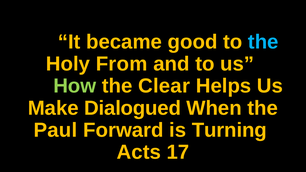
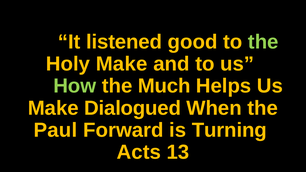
became: became -> listened (124, 42)
the colour: light blue -> light green (263, 42)
Holy From: From -> Make (122, 64)
Clear: Clear -> Much (164, 86)
17: 17 -> 13 (178, 152)
